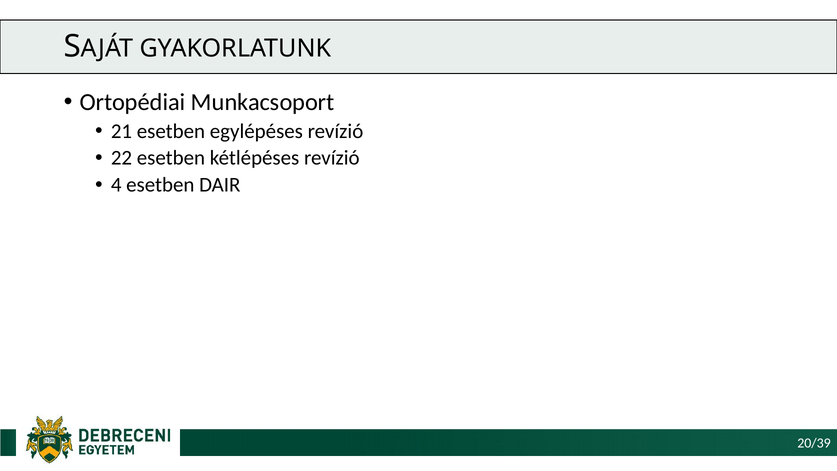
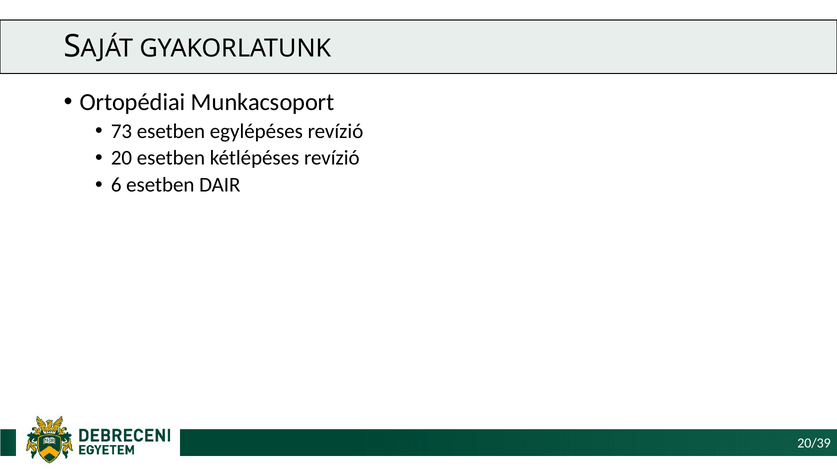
21: 21 -> 73 (121, 131)
22: 22 -> 20 (121, 158)
4: 4 -> 6 (116, 185)
